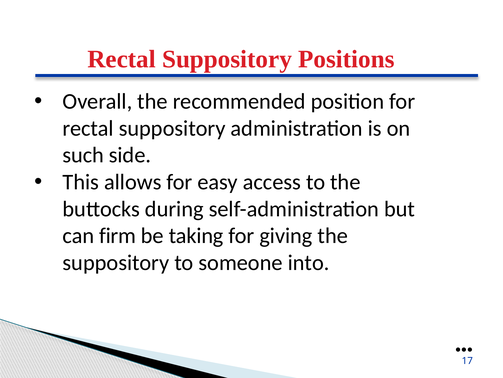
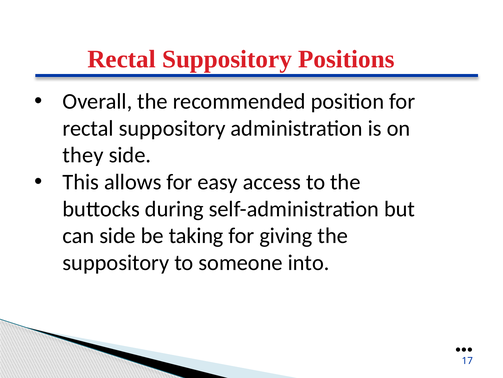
such: such -> they (83, 155)
can firm: firm -> side (118, 235)
